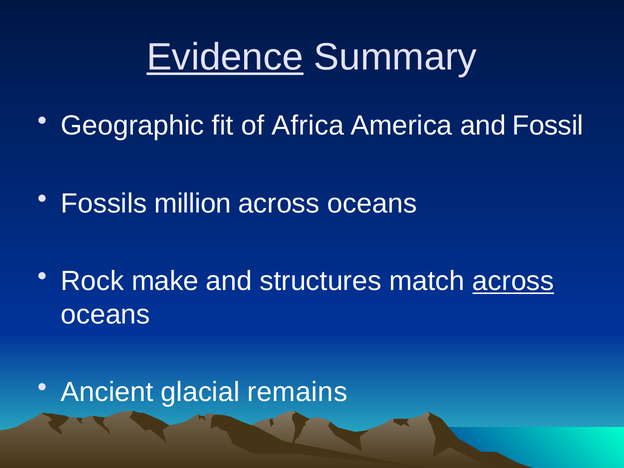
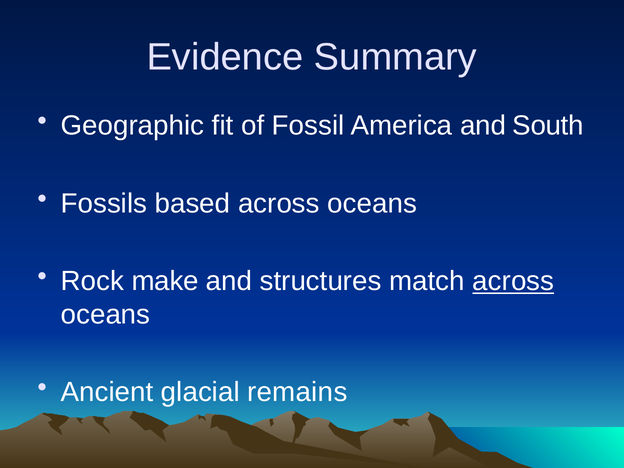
Evidence underline: present -> none (225, 57)
Africa: Africa -> Fossil (308, 126)
Fossil: Fossil -> South (548, 126)
million: million -> based (193, 203)
